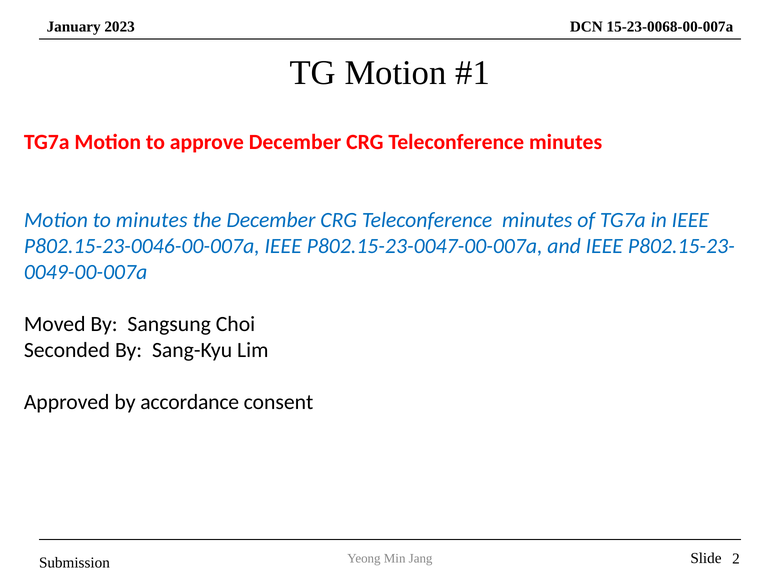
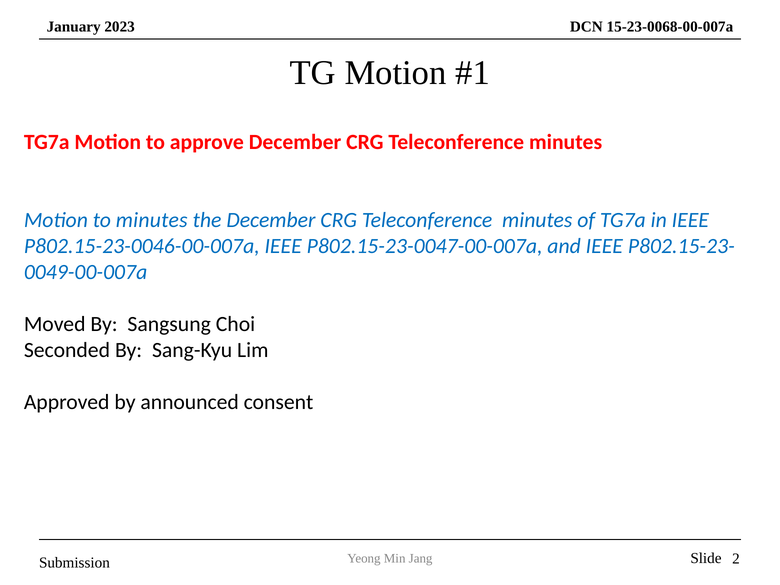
accordance: accordance -> announced (190, 402)
